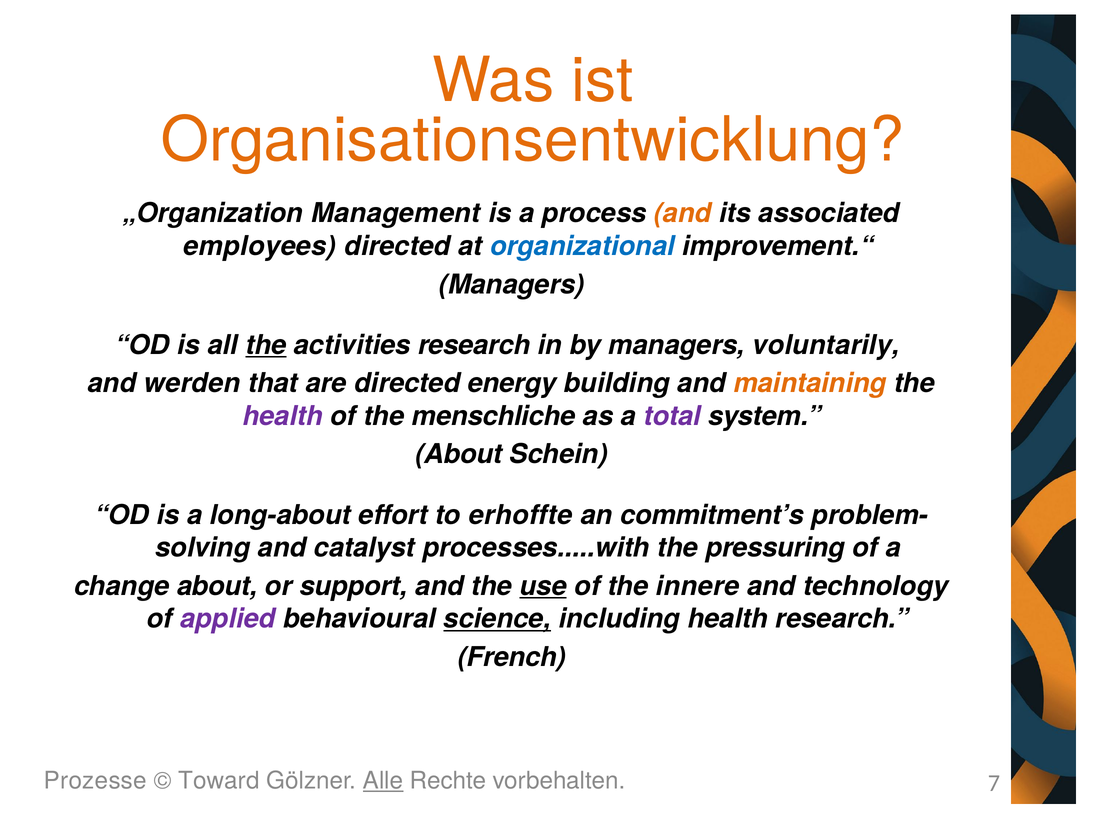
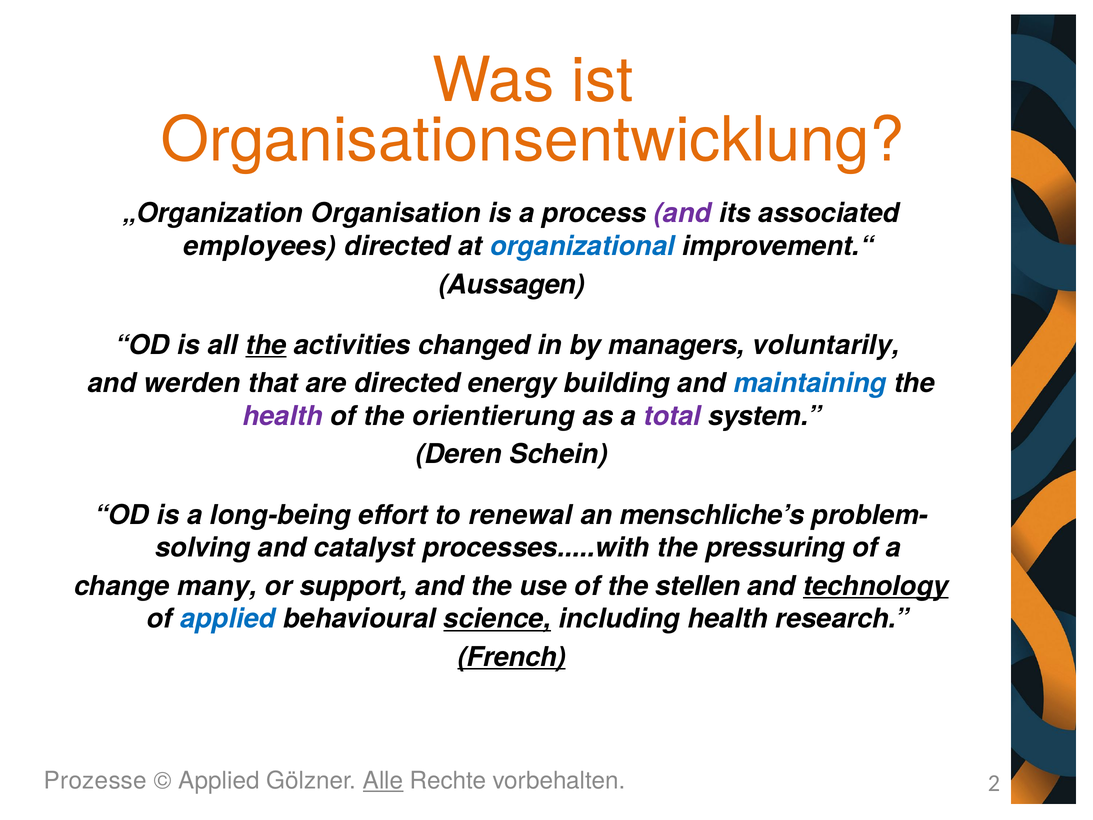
Management: Management -> Organisation (396, 213)
and colour: orange -> purple (683, 213)
Managers: Managers -> Aussagen (512, 284)
activities research: research -> changed (474, 345)
maintaining colour: orange -> blue (810, 383)
menschliche: menschliche -> orientierung (494, 416)
About: About -> Deren (459, 454)
long-about: long-about -> long-being (280, 515)
erhoffte: erhoffte -> renewal (521, 515)
commitment’s: commitment’s -> menschliche’s (712, 515)
change about: about -> many (217, 586)
use underline: present -> none (543, 586)
innere: innere -> stellen (698, 586)
technology underline: none -> present (876, 586)
applied colour: purple -> blue (228, 619)
French underline: none -> present (512, 657)
Toward: Toward -> Applied (219, 780)
7: 7 -> 2 (994, 783)
